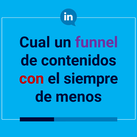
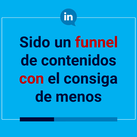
Cual: Cual -> Sido (35, 42)
funnel colour: purple -> red (96, 42)
siempre: siempre -> consiga (91, 79)
